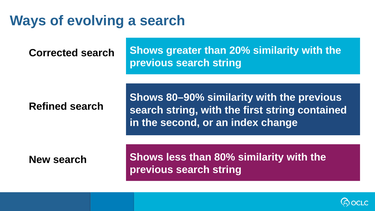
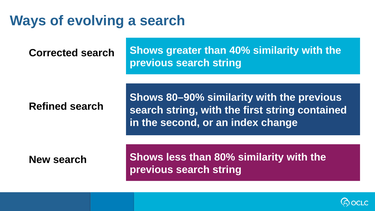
20%: 20% -> 40% (240, 50)
